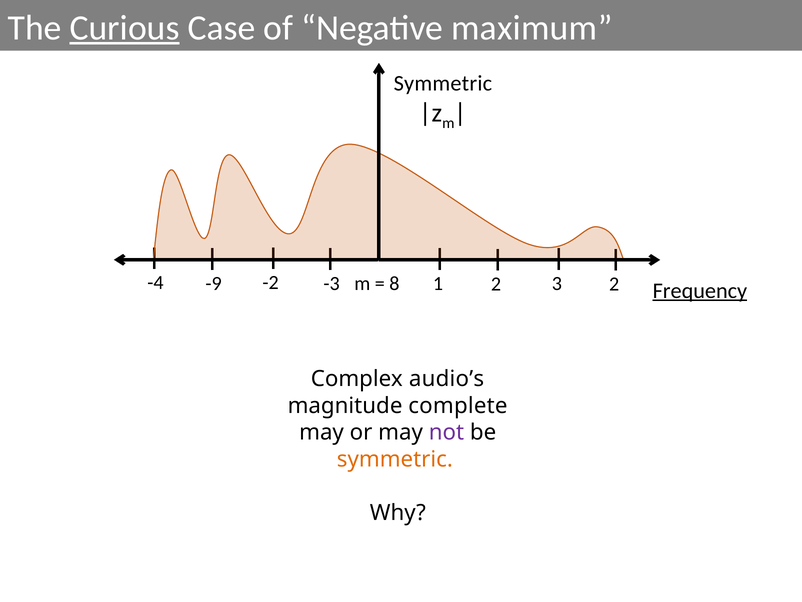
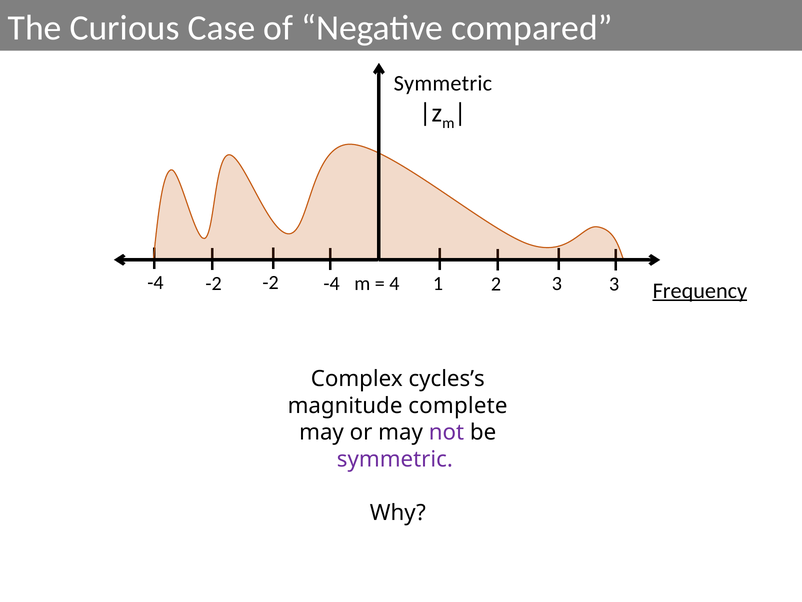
Curious underline: present -> none (125, 28)
maximum: maximum -> compared (532, 28)
-9: -9 -> -2 (214, 283)
-2 -3: -3 -> -4 (332, 283)
8: 8 -> 4 (394, 283)
3 2: 2 -> 3 (614, 284)
audio’s: audio’s -> cycles’s (447, 379)
symmetric colour: orange -> purple (395, 459)
